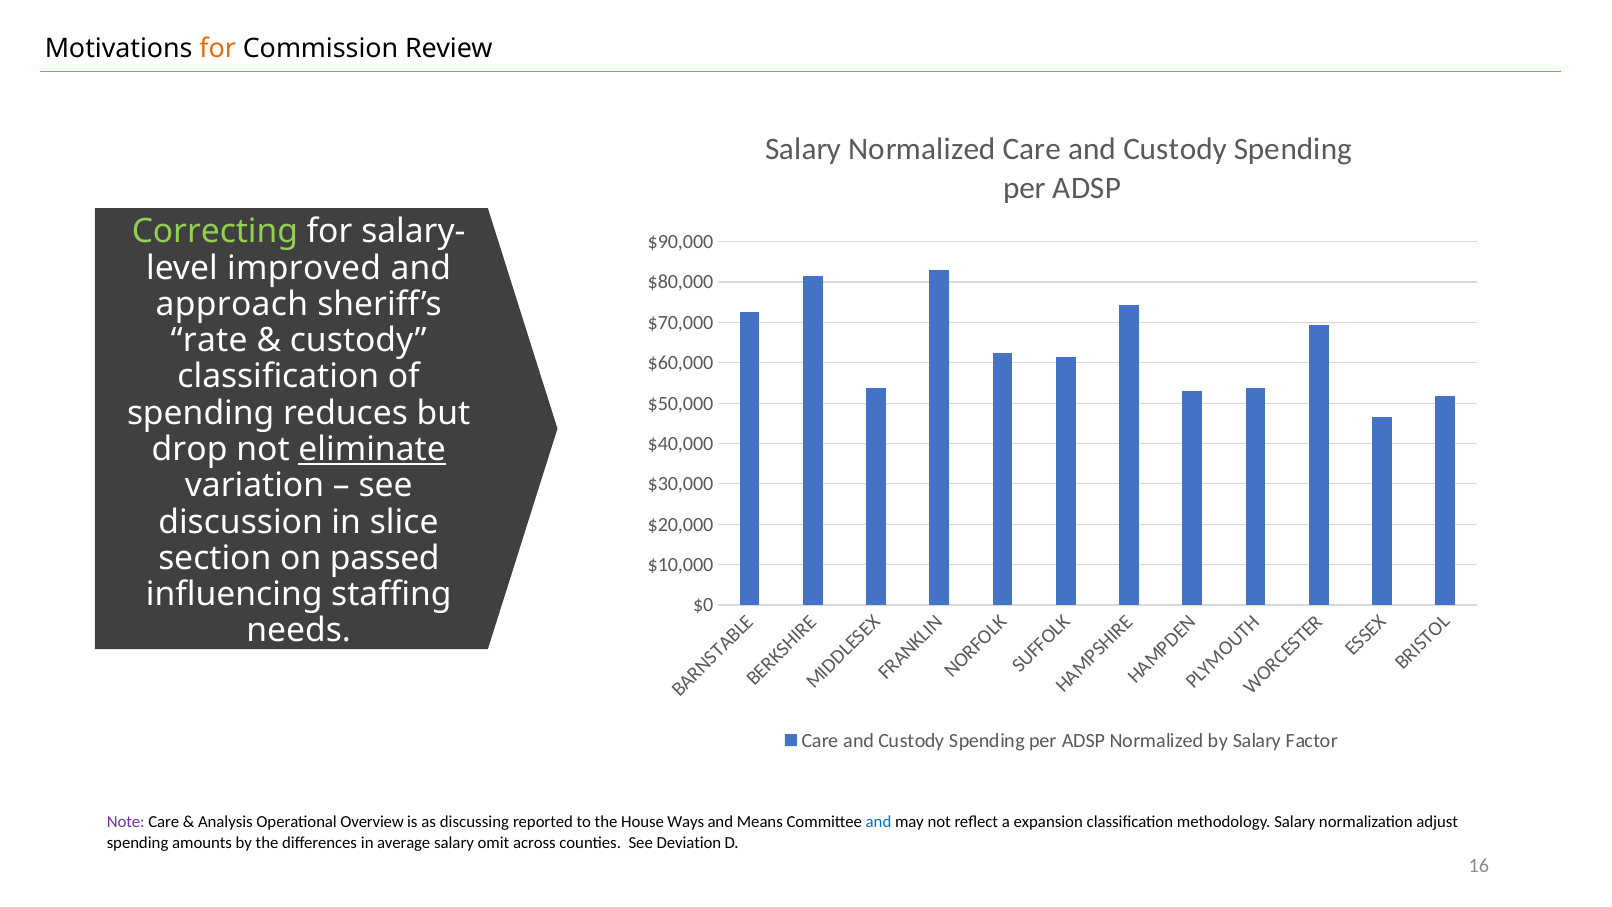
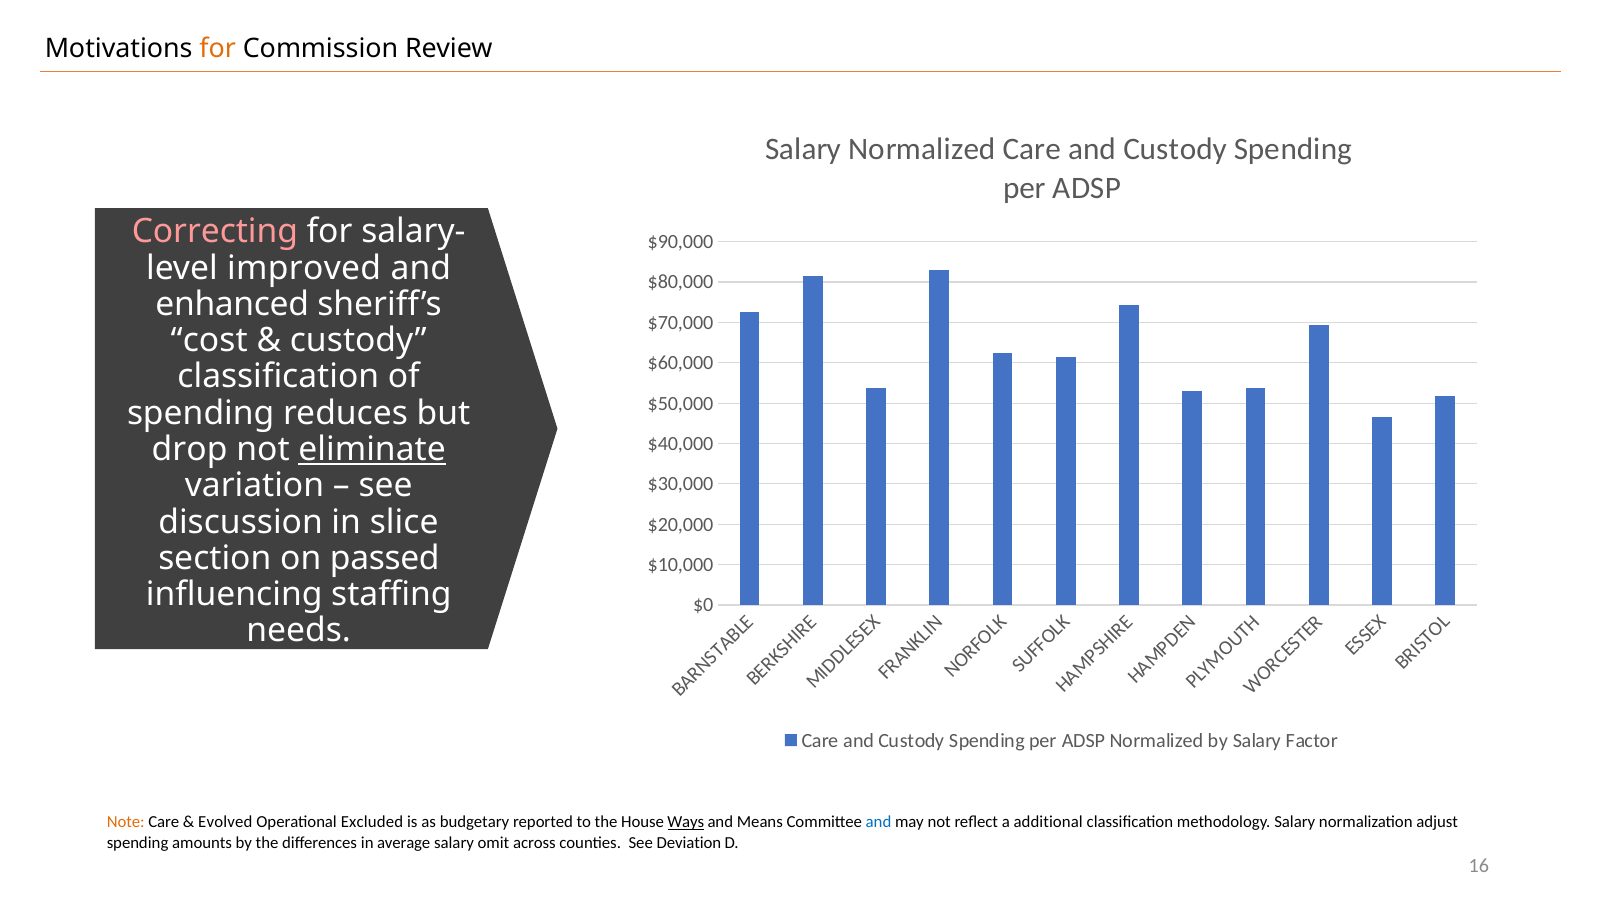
Correcting colour: light green -> pink (215, 232)
approach: approach -> enhanced (232, 304)
rate: rate -> cost (209, 341)
Note colour: purple -> orange (126, 822)
Analysis: Analysis -> Evolved (225, 822)
Overview: Overview -> Excluded (372, 822)
discussing: discussing -> budgetary (474, 822)
Ways underline: none -> present (686, 822)
expansion: expansion -> additional (1048, 822)
